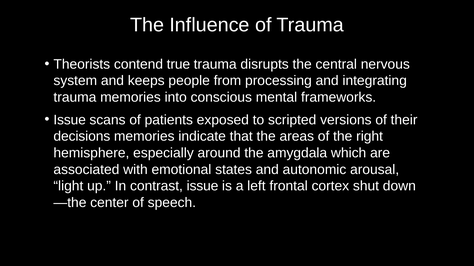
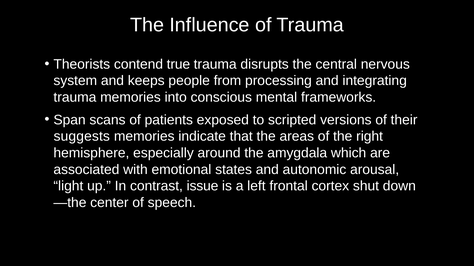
Issue: Issue -> Span (70, 120)
decisions: decisions -> suggests (82, 137)
